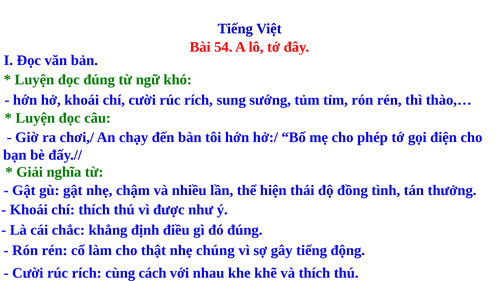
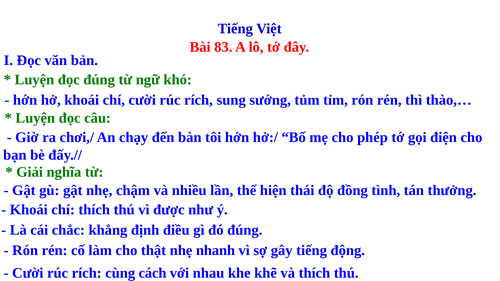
54: 54 -> 83 (223, 47)
chúng: chúng -> nhanh (216, 251)
